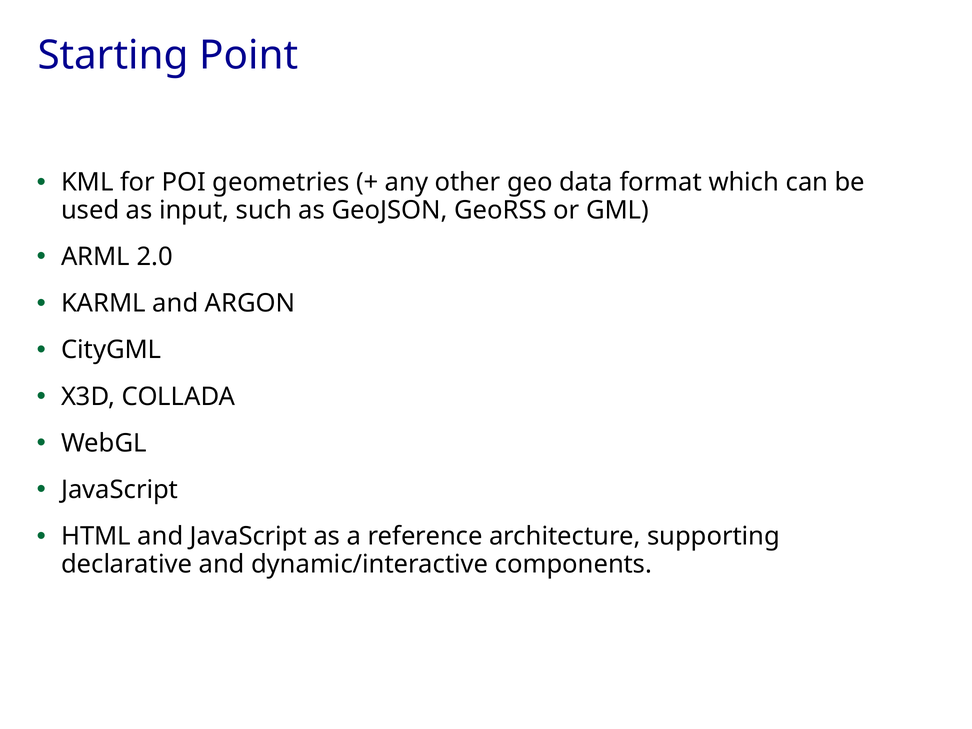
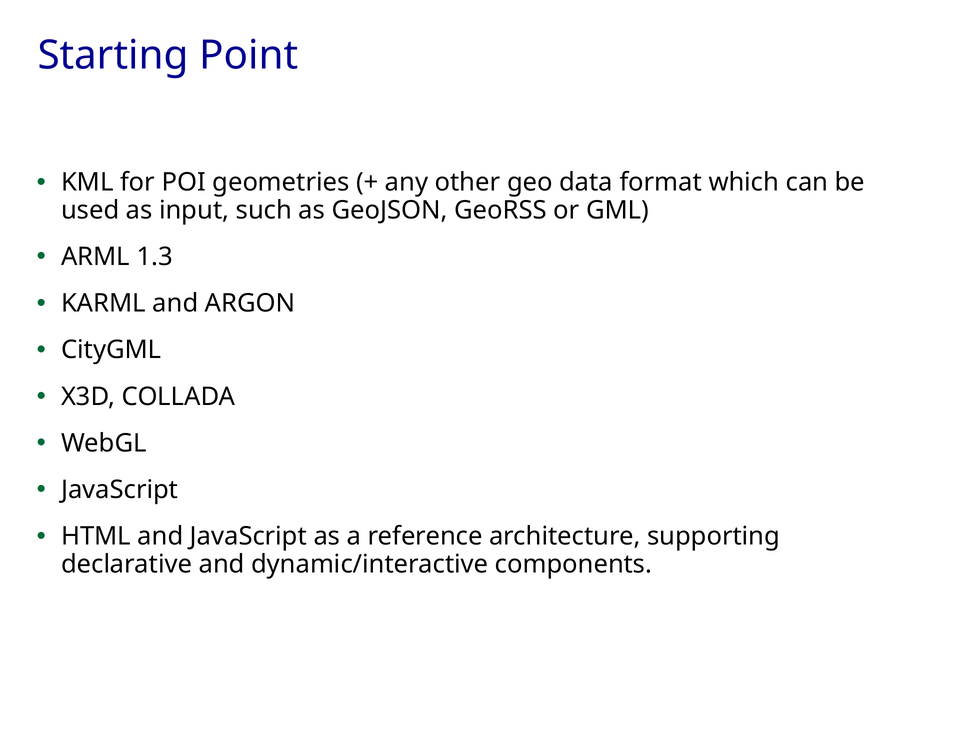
2.0: 2.0 -> 1.3 (155, 257)
